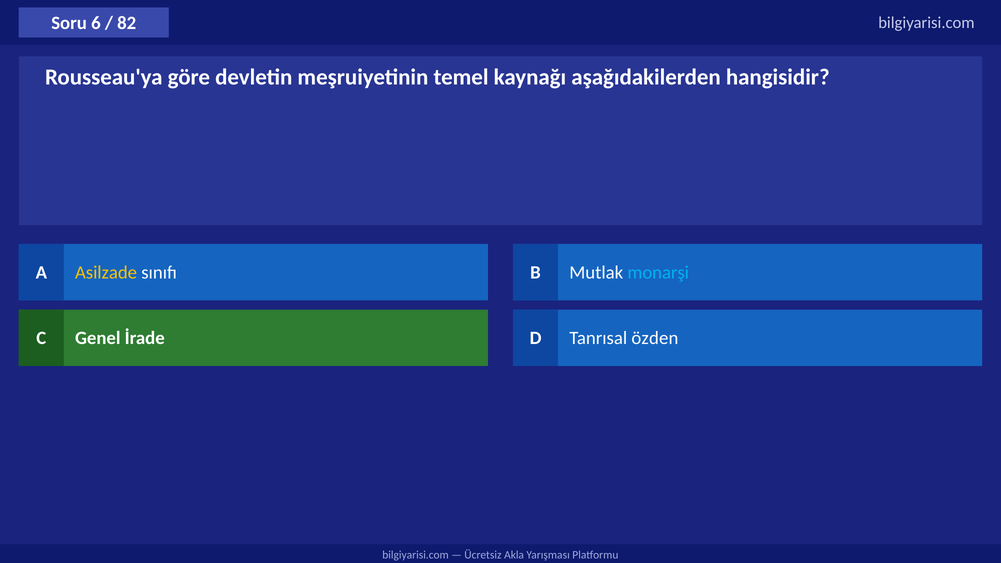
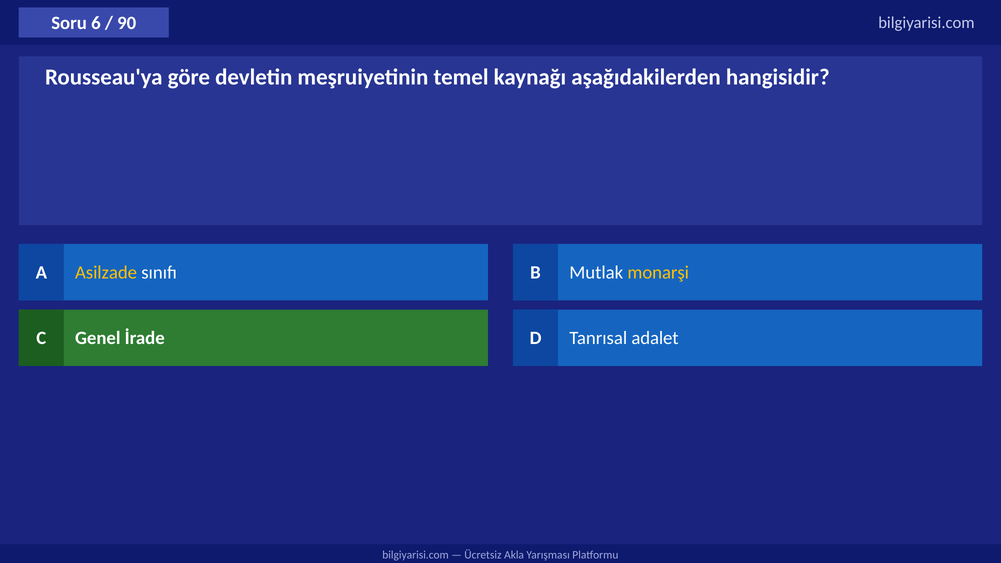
82: 82 -> 90 (127, 23)
monarşi colour: light blue -> yellow (658, 272)
özden: özden -> adalet (655, 338)
